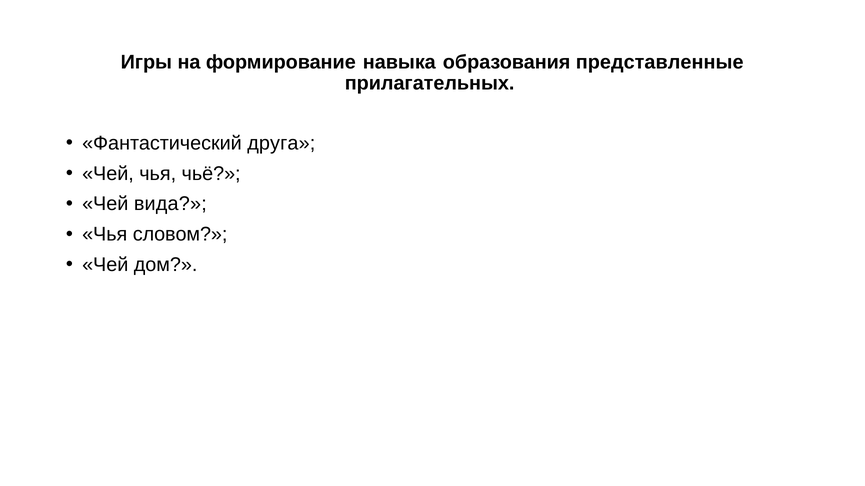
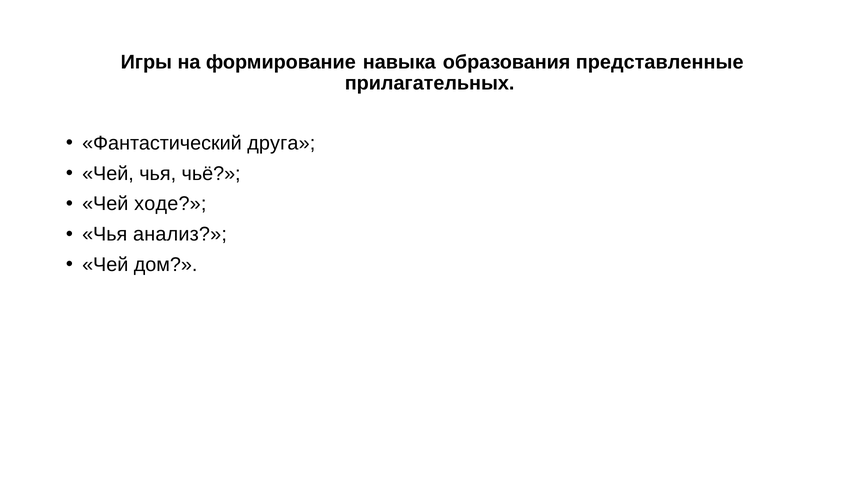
вида: вида -> ходе (170, 204)
словом: словом -> анализ (180, 235)
